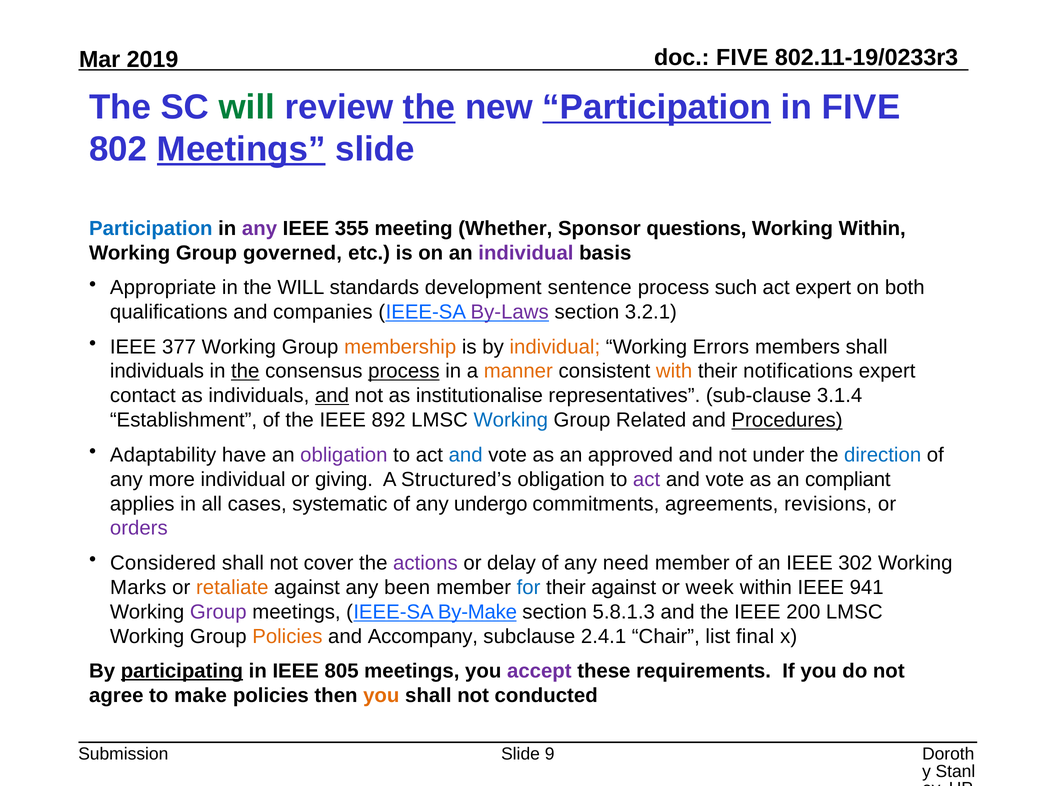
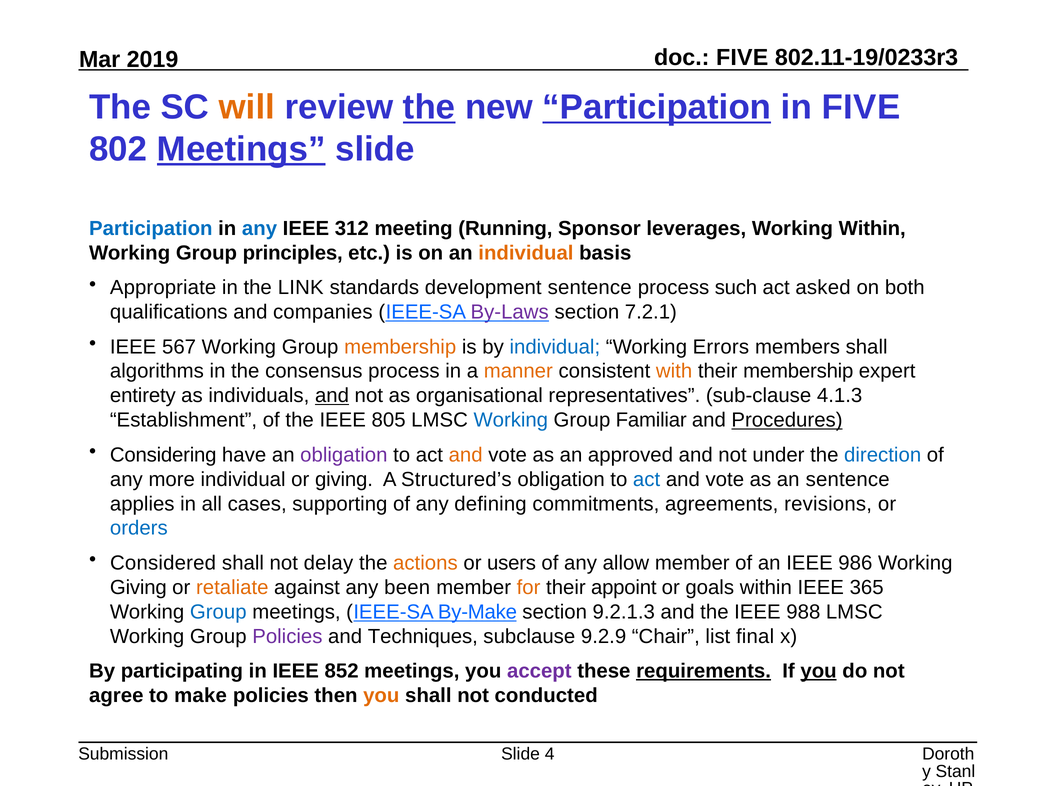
will colour: green -> orange (247, 107)
any colour: purple -> blue (260, 228)
355: 355 -> 312 (352, 228)
Whether: Whether -> Running (505, 228)
questions: questions -> leverages (696, 228)
governed: governed -> principles (293, 253)
individual colour: purple -> orange (526, 253)
the WILL: WILL -> LINK (301, 287)
act expert: expert -> asked (823, 287)
3.2.1: 3.2.1 -> 7.2.1 (651, 312)
377: 377 -> 567 (179, 346)
individual colour: orange -> blue (555, 346)
individuals: individuals -> algorithms (157, 371)
the underline: present -> none (245, 371)
process underline: present -> none (404, 371)
their notifications: notifications -> membership (798, 371)
contact: contact -> entirety (143, 395)
institutionalise: institutionalise -> organisational (479, 395)
3.1.4: 3.1.4 -> 4.1.3 (840, 395)
892: 892 -> 805 (389, 420)
Related: Related -> Familiar (651, 420)
Adaptability: Adaptability -> Considering (163, 454)
and colour: blue -> orange (466, 454)
act colour: purple -> blue (647, 479)
an compliant: compliant -> sentence (848, 479)
systematic: systematic -> supporting (340, 503)
undergo: undergo -> defining (491, 503)
orders colour: purple -> blue (139, 528)
cover: cover -> delay (328, 562)
actions colour: purple -> orange (425, 562)
delay: delay -> users (512, 562)
need: need -> allow (626, 562)
302: 302 -> 986 (855, 562)
Marks: Marks -> Giving (138, 587)
for colour: blue -> orange (529, 587)
their against: against -> appoint (624, 587)
week: week -> goals (710, 587)
941: 941 -> 365 (867, 587)
Group colour: purple -> blue (218, 611)
5.8.1.3: 5.8.1.3 -> 9.2.1.3 (624, 611)
200: 200 -> 988 (803, 611)
Policies colour: orange -> purple (287, 636)
Accompany: Accompany -> Techniques (423, 636)
2.4.1: 2.4.1 -> 9.2.9 (604, 636)
participating underline: present -> none (182, 670)
805: 805 -> 852 (342, 670)
requirements underline: none -> present (704, 670)
you underline: none -> present (819, 670)
9: 9 -> 4 (550, 753)
